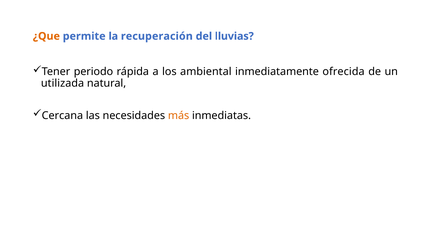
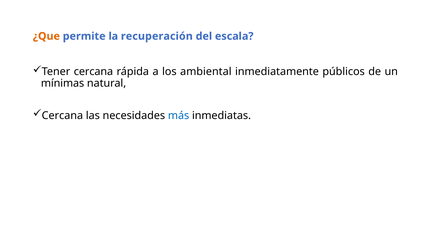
lluvias: lluvias -> escala (234, 36)
Tener periodo: periodo -> cercana (93, 72)
ofrecida: ofrecida -> públicos (344, 72)
utilizada: utilizada -> mínimas (63, 84)
más colour: orange -> blue (179, 116)
